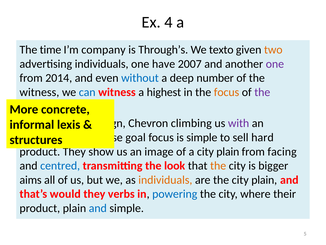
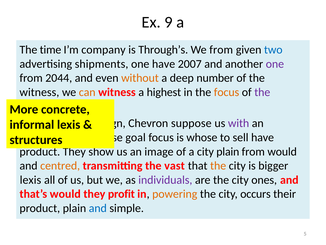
4: 4 -> 9 (169, 22)
We texto: texto -> from (221, 50)
two colour: orange -> blue (273, 50)
advertising individuals: individuals -> shipments (102, 64)
2014: 2014 -> 2044 (59, 78)
without colour: blue -> orange (140, 78)
can colour: blue -> orange (87, 92)
climbing: climbing -> suppose (191, 123)
is simple: simple -> whose (202, 137)
sell hard: hard -> have (263, 137)
from facing: facing -> would (282, 151)
centred colour: blue -> orange (60, 165)
look: look -> vast (175, 165)
aims: aims -> lexis (30, 180)
individuals colour: orange -> purple (165, 180)
the city plain: plain -> ones (264, 180)
verbs: verbs -> profit (121, 194)
powering colour: blue -> orange (175, 194)
where: where -> occurs (255, 194)
